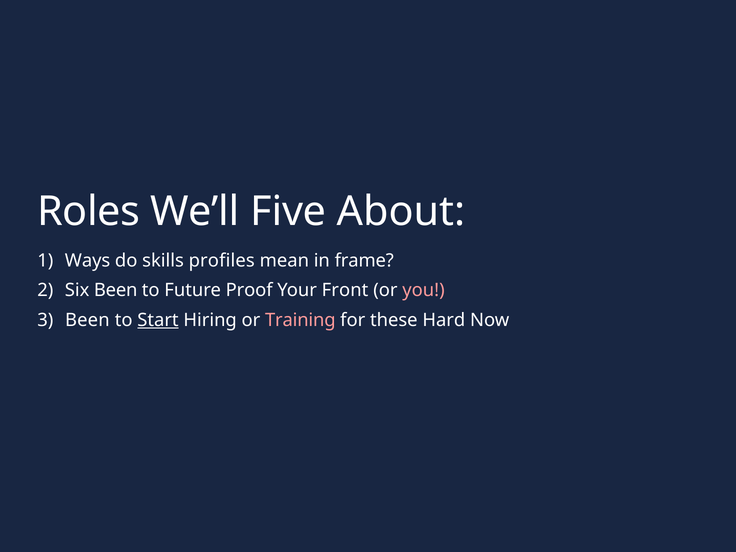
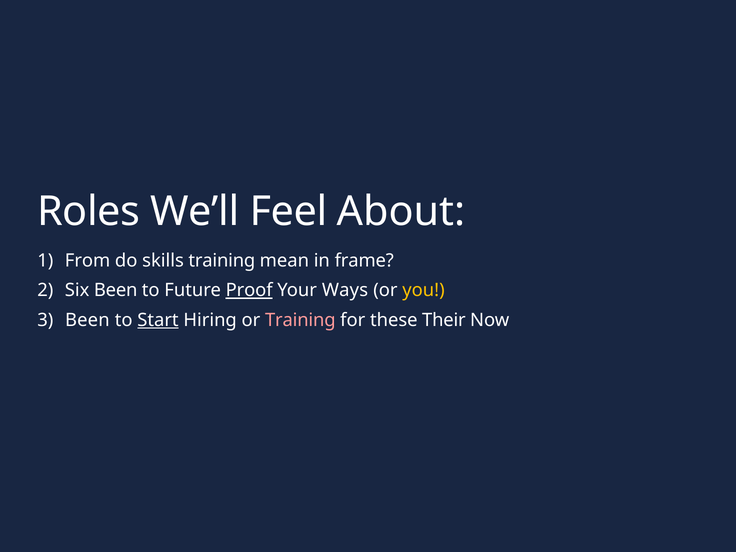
Five: Five -> Feel (288, 212)
Ways: Ways -> From (88, 261)
skills profiles: profiles -> training (222, 261)
Proof underline: none -> present (249, 290)
Front: Front -> Ways (345, 290)
you colour: pink -> yellow (423, 290)
Hard: Hard -> Their (444, 320)
